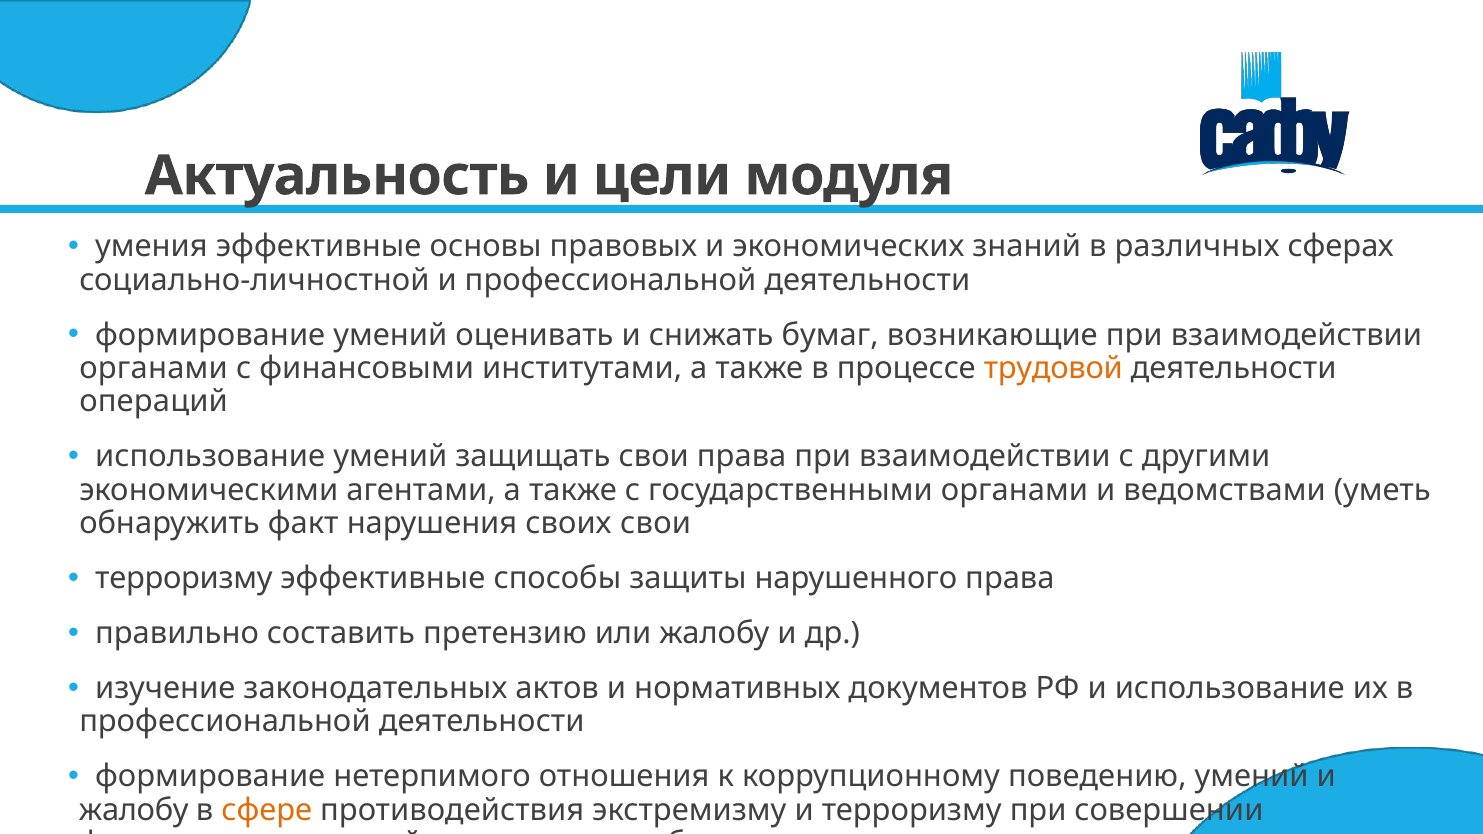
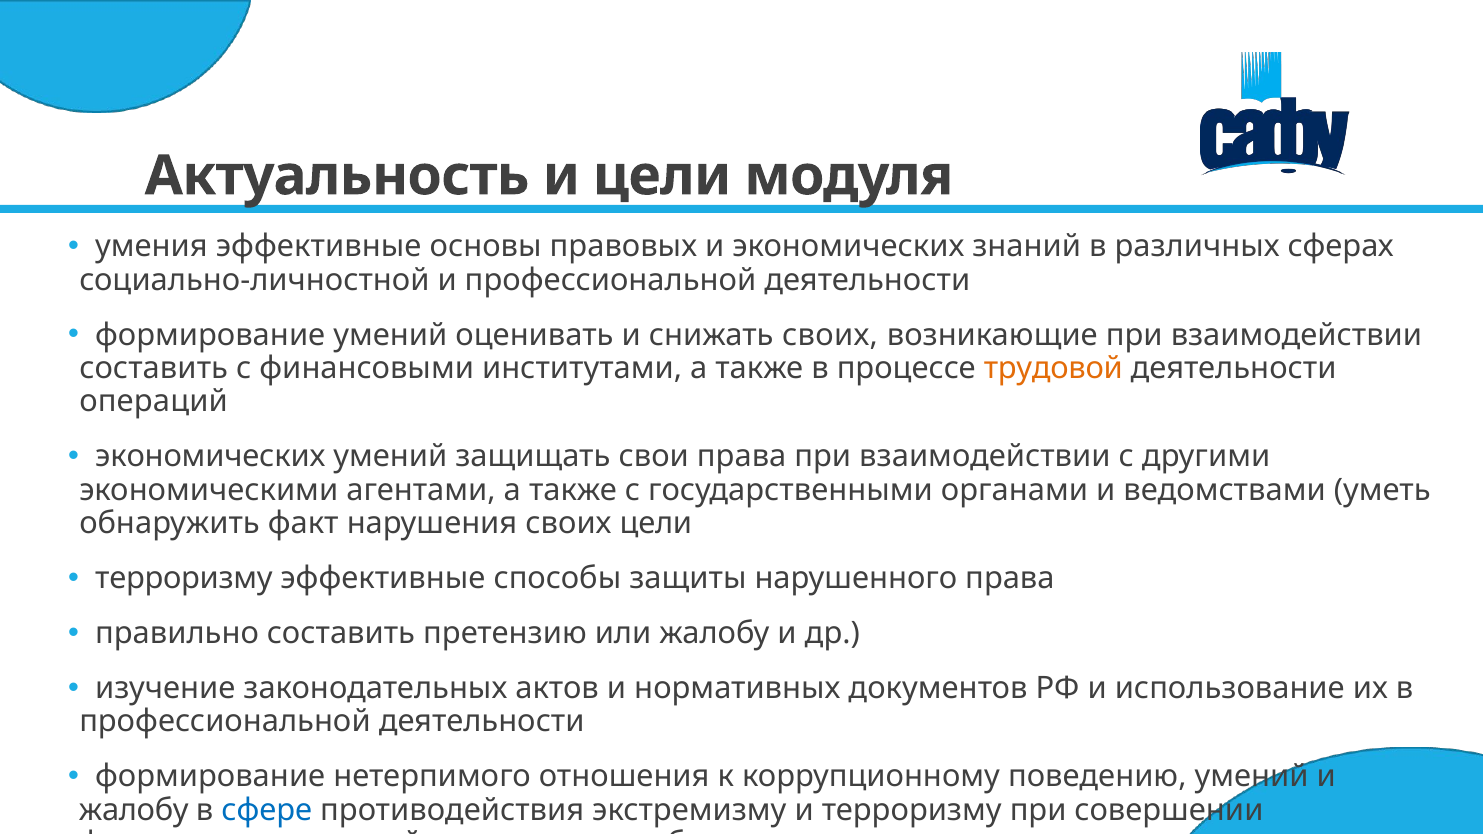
снижать бумаг: бумаг -> своих (830, 335)
органами: органами -> составить (154, 368)
использование: использование -> экономических (210, 457)
своих свои: свои -> цели (656, 523)
сфере colour: orange -> blue (267, 810)
